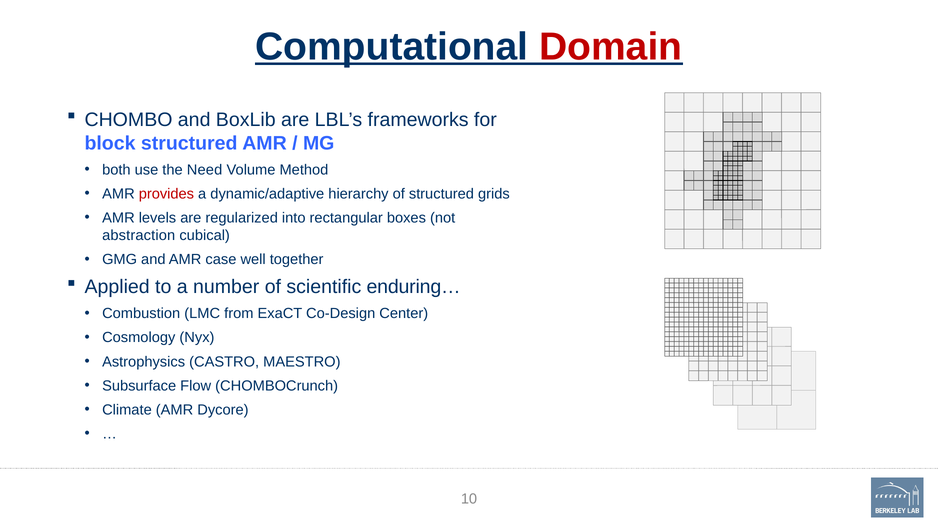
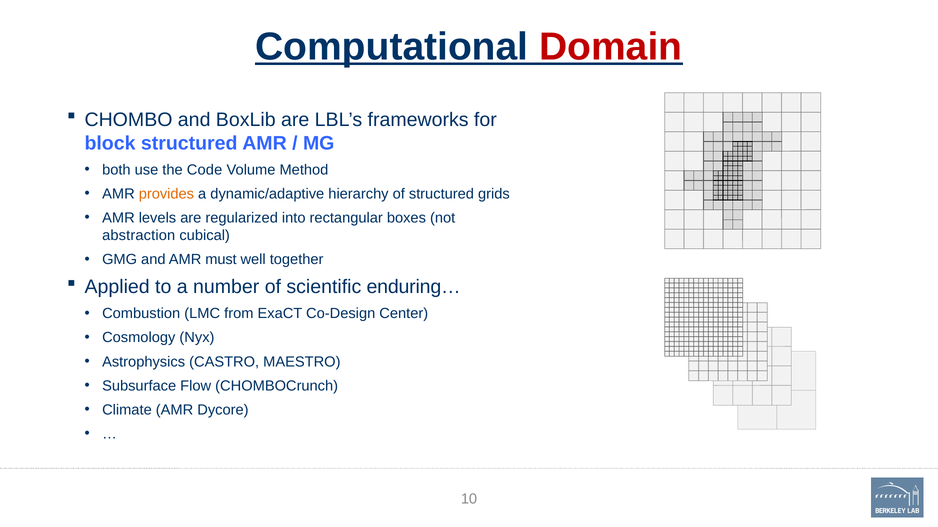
Need: Need -> Code (205, 170)
provides colour: red -> orange (166, 194)
case: case -> must (221, 260)
